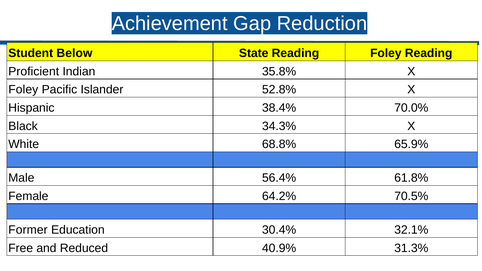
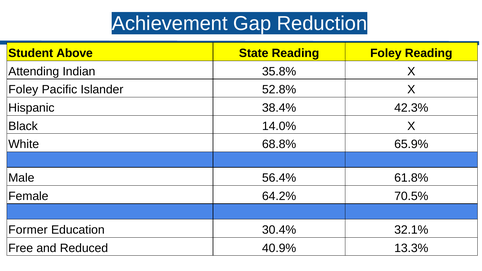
Below: Below -> Above (75, 53)
Proficient: Proficient -> Attending (34, 71)
70.0%: 70.0% -> 42.3% (411, 108)
34.3%: 34.3% -> 14.0% (279, 126)
31.3%: 31.3% -> 13.3% (411, 248)
